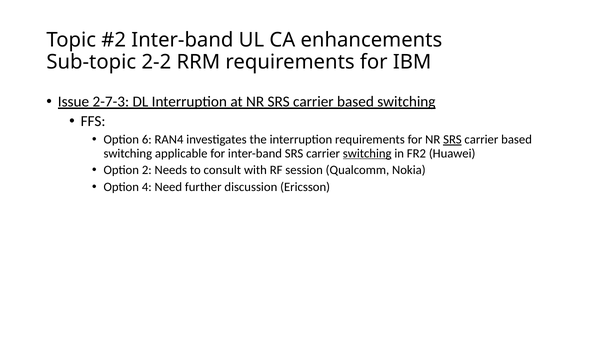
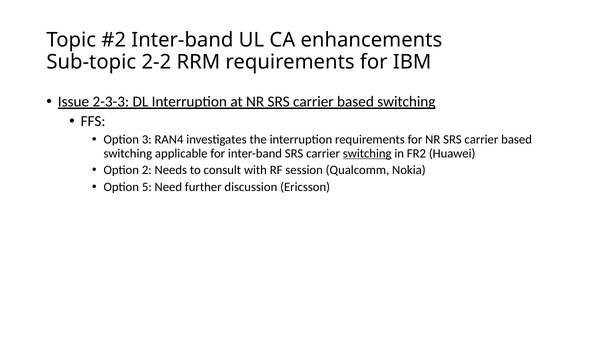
2-7-3: 2-7-3 -> 2-3-3 (111, 102)
6: 6 -> 3 (147, 139)
SRS underline: present -> none (452, 139)
4: 4 -> 5 (147, 187)
